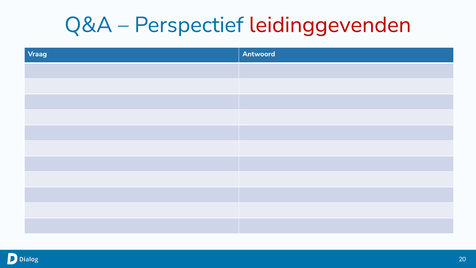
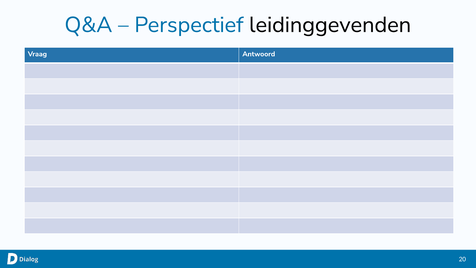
leidinggevenden colour: red -> black (330, 25)
